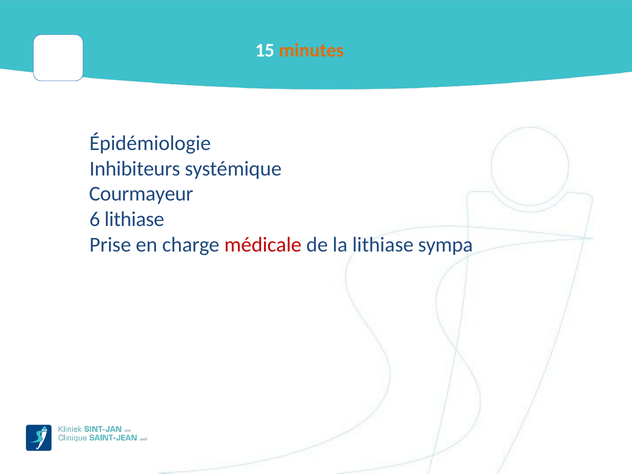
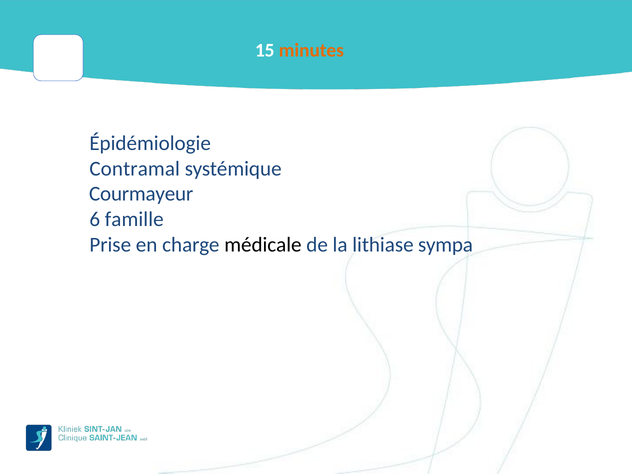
Inhibiteurs: Inhibiteurs -> Contramal (135, 169)
6 lithiase: lithiase -> famille (134, 219)
médicale colour: red -> black (263, 245)
